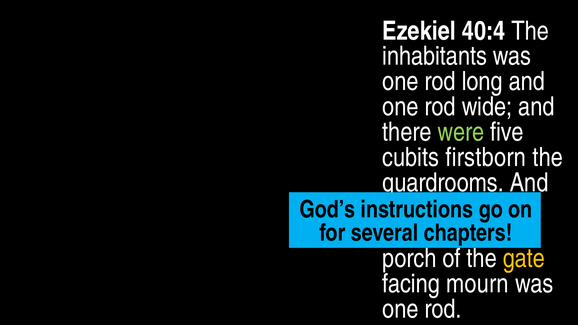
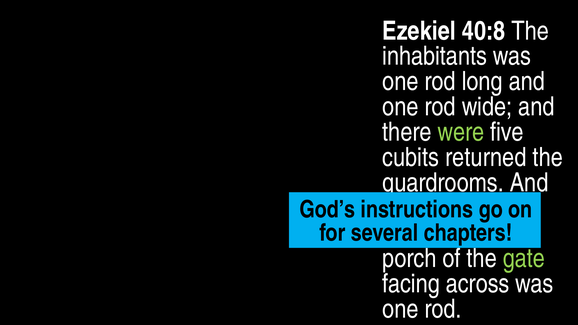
40:4: 40:4 -> 40:8 (484, 31)
firstborn: firstborn -> returned (486, 157)
gate colour: yellow -> light green (524, 259)
mourn: mourn -> across (478, 284)
